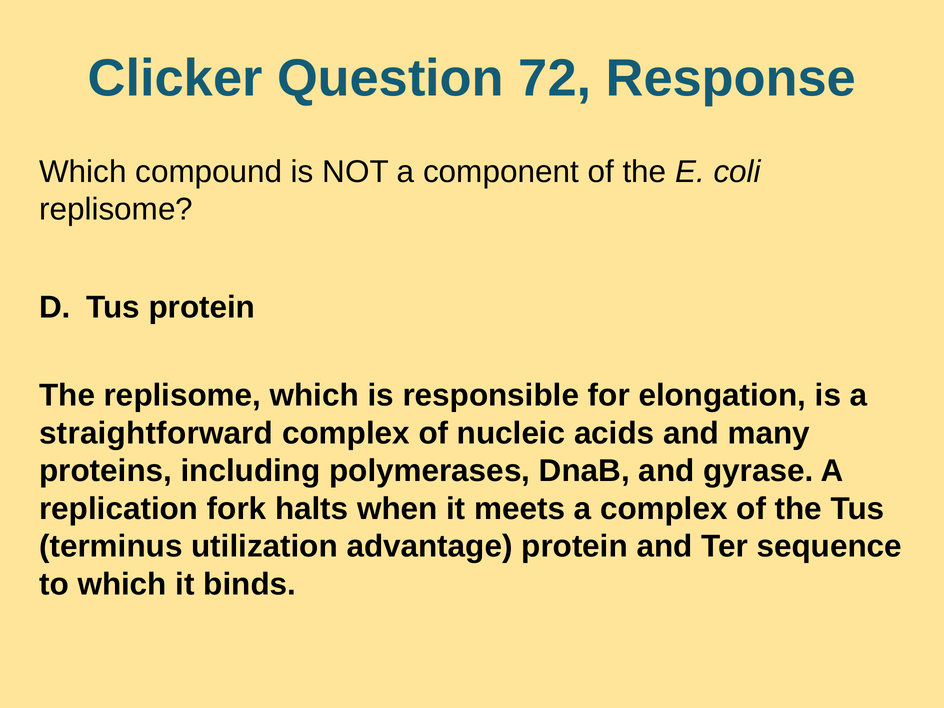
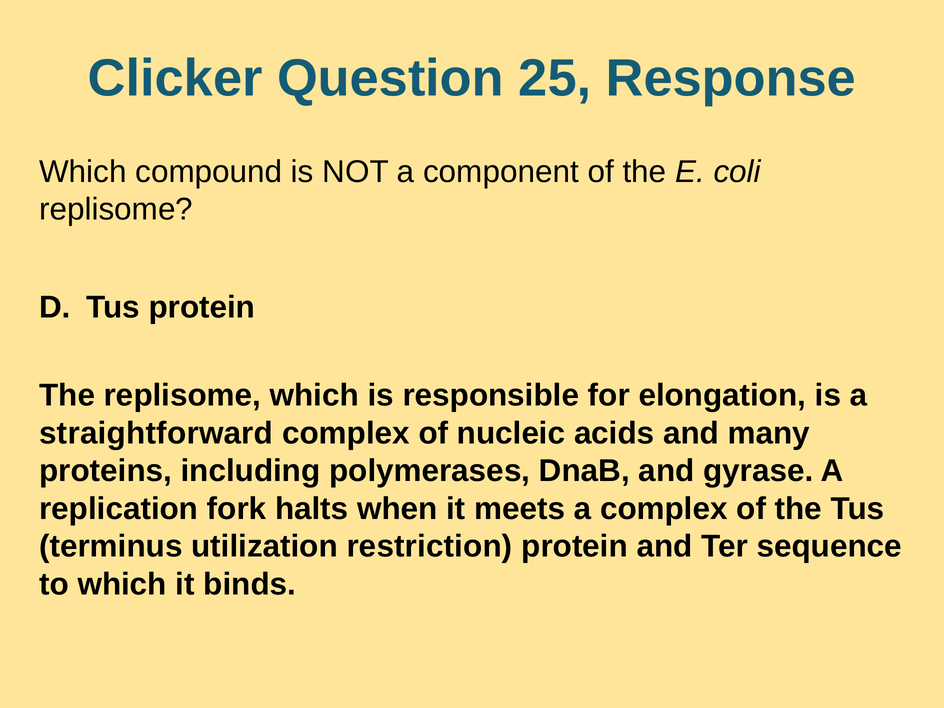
72: 72 -> 25 (555, 78)
advantage: advantage -> restriction (429, 546)
